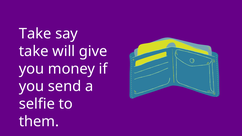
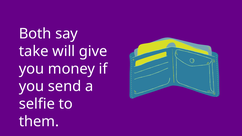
Take: Take -> Both (35, 34)
